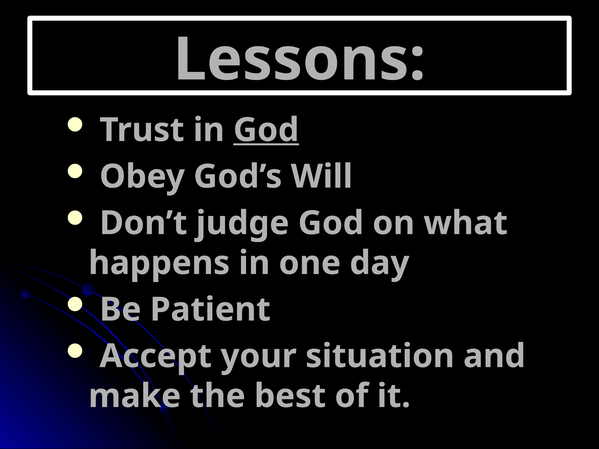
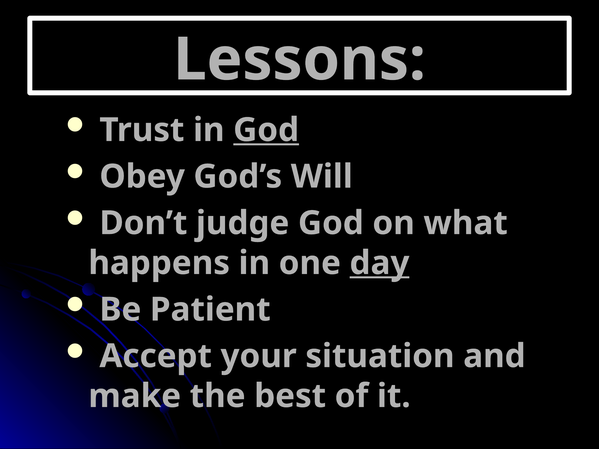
day underline: none -> present (380, 263)
